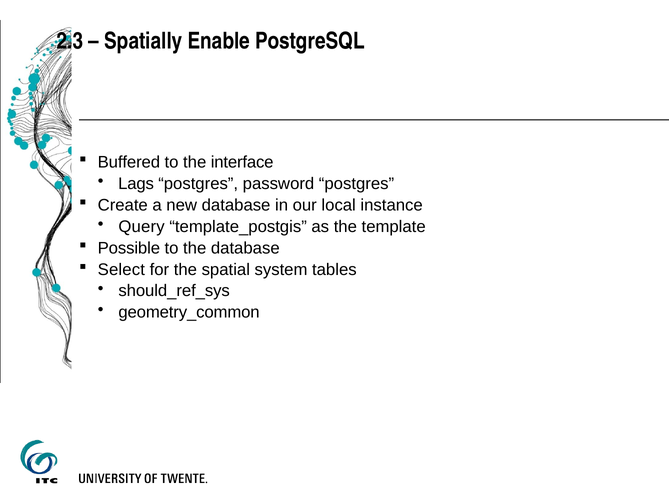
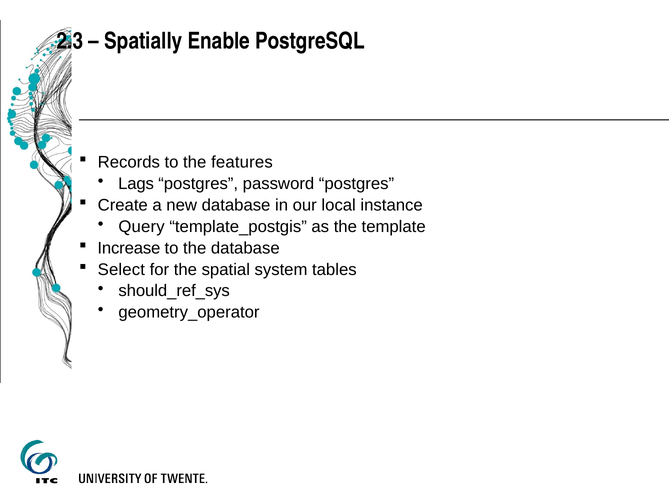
Buffered: Buffered -> Records (129, 162)
interface: interface -> features (242, 162)
Possible: Possible -> Increase (129, 248)
geometry_common: geometry_common -> geometry_operator (189, 312)
